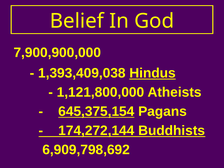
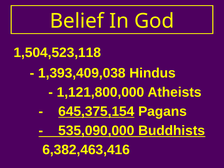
7,900,900,000: 7,900,900,000 -> 1,504,523,118 (57, 53)
Hindus underline: present -> none (153, 73)
174,272,144: 174,272,144 -> 535,090,000 (96, 131)
6,909,798,692: 6,909,798,692 -> 6,382,463,416 (86, 150)
